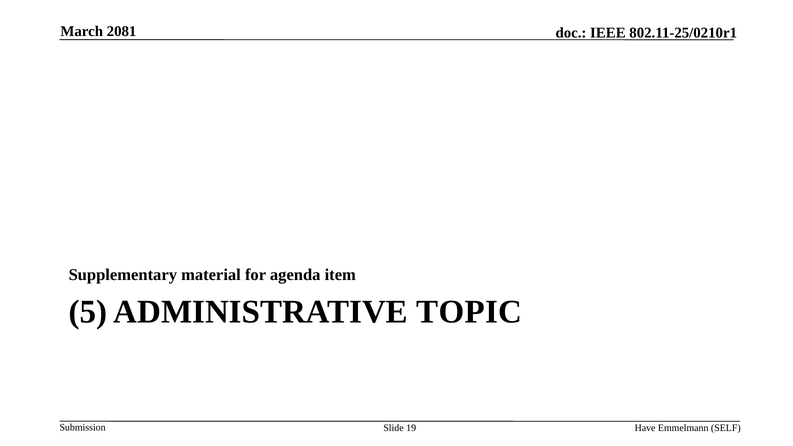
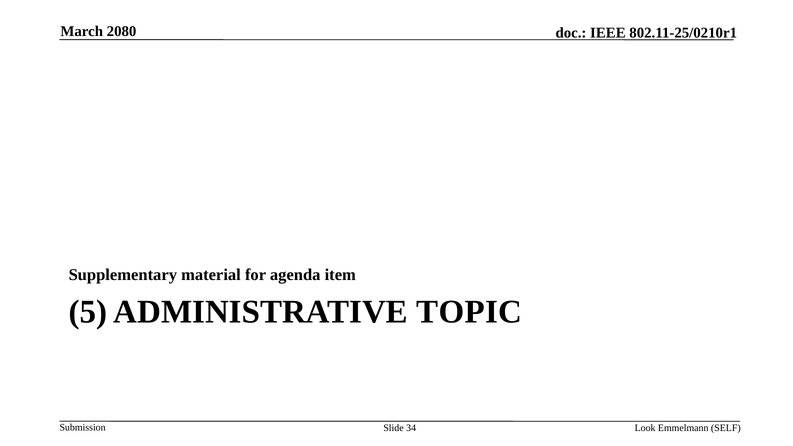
2081: 2081 -> 2080 (122, 32)
19: 19 -> 34 (411, 428)
Have: Have -> Look (645, 428)
